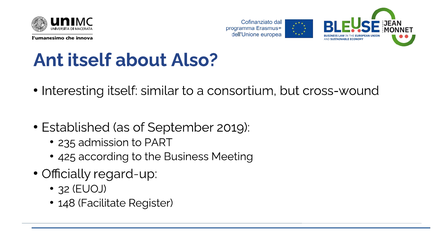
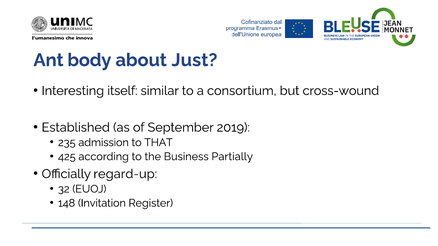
Ant itself: itself -> body (89, 60)
Also: Also -> Just (194, 60)
PART: PART -> THAT (159, 143)
Meeting: Meeting -> Partially (232, 157)
Facilitate: Facilitate -> Invitation (102, 203)
